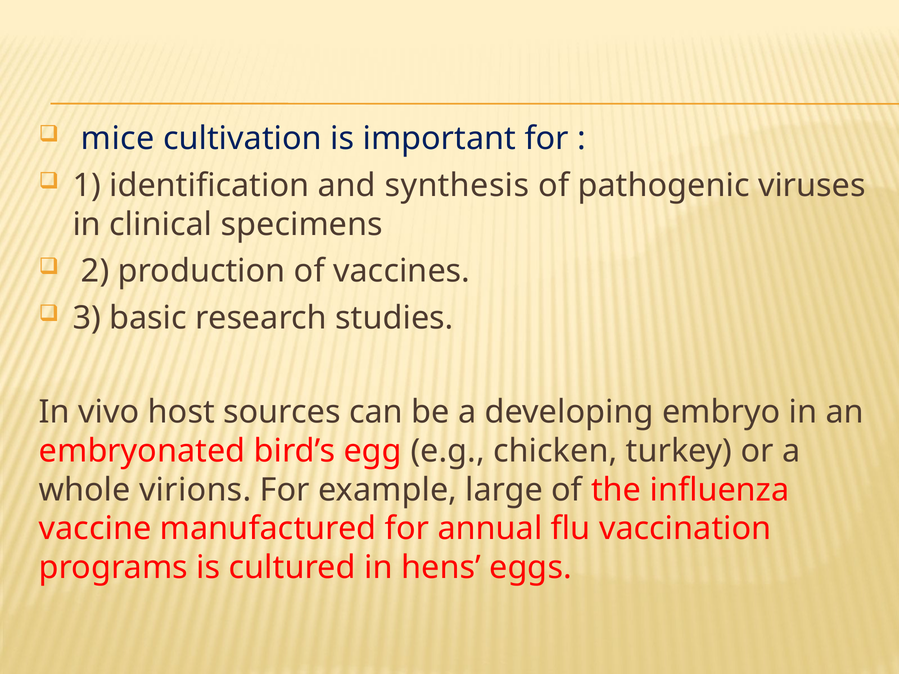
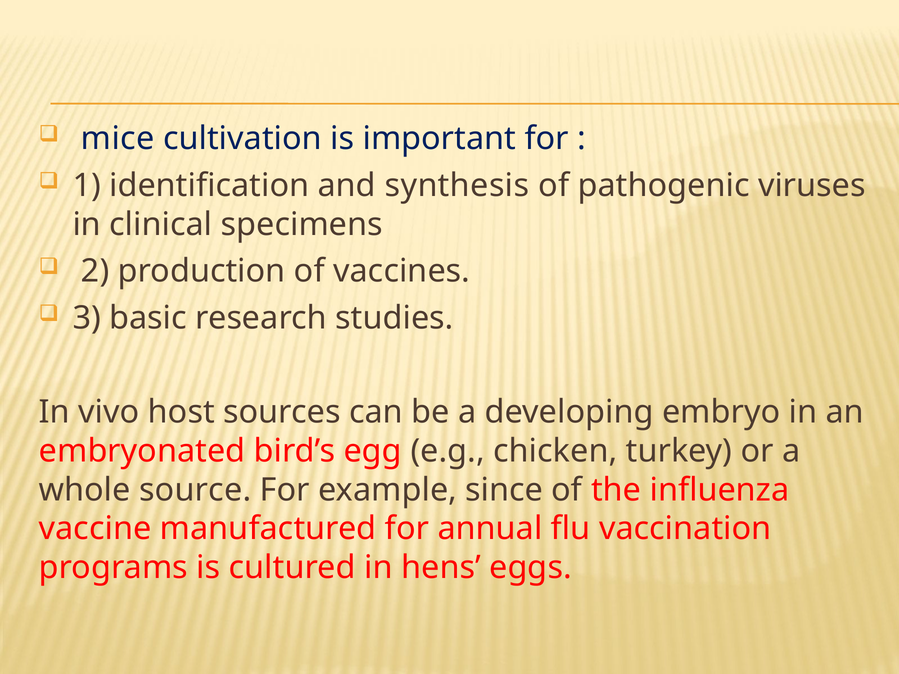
virions: virions -> source (195, 490)
large: large -> since (504, 490)
